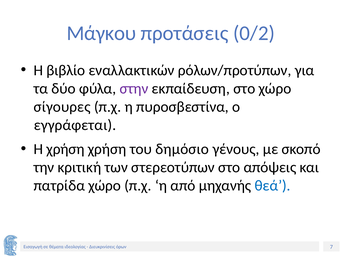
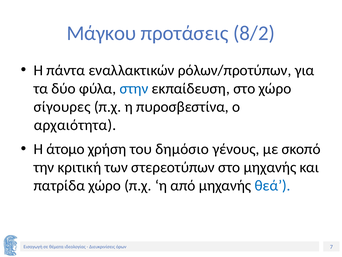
0/2: 0/2 -> 8/2 (254, 33)
βιβλίο: βιβλίο -> πάντα (66, 70)
στην colour: purple -> blue (134, 88)
εγγράφεται: εγγράφεται -> αρχαιότητα (75, 125)
Η χρήση: χρήση -> άτομο (65, 149)
στο απόψεις: απόψεις -> μηχανής (270, 167)
